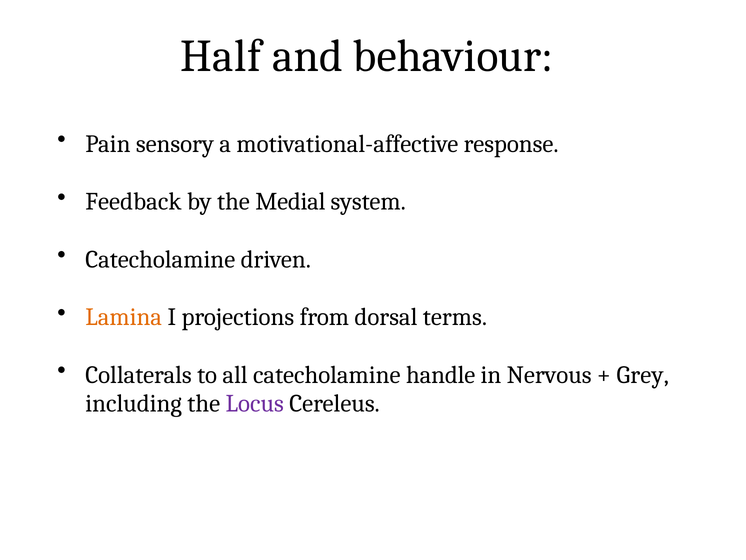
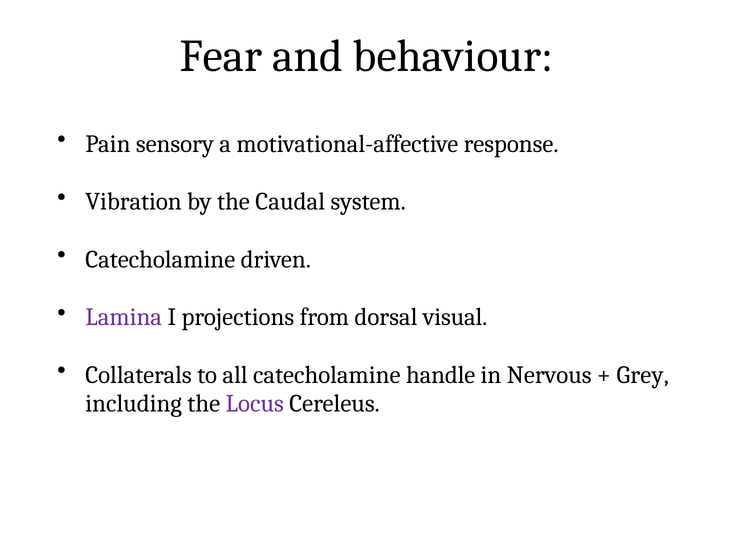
Half: Half -> Fear (221, 56)
Feedback: Feedback -> Vibration (133, 202)
Medial: Medial -> Caudal (290, 202)
Lamina colour: orange -> purple (124, 317)
terms: terms -> visual (455, 317)
